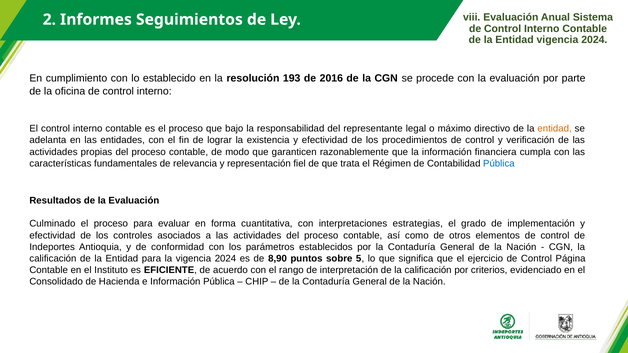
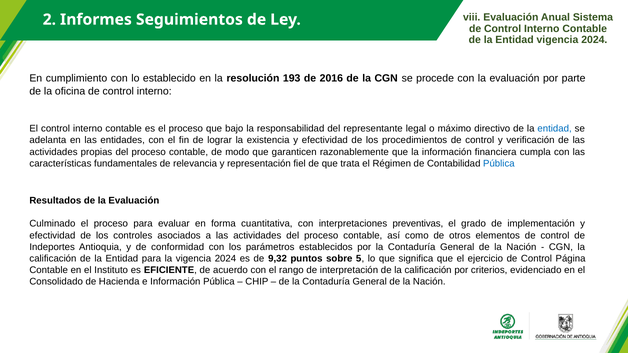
entidad colour: orange -> blue (555, 129)
estrategias: estrategias -> preventivas (418, 224)
8,90: 8,90 -> 9,32 (278, 259)
